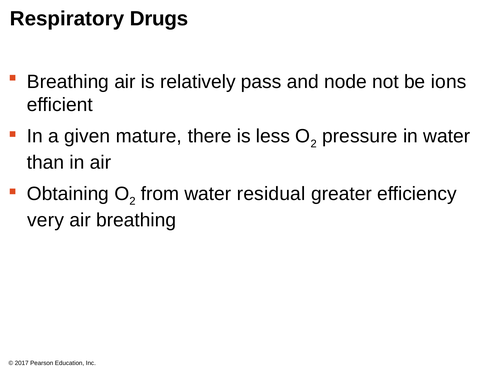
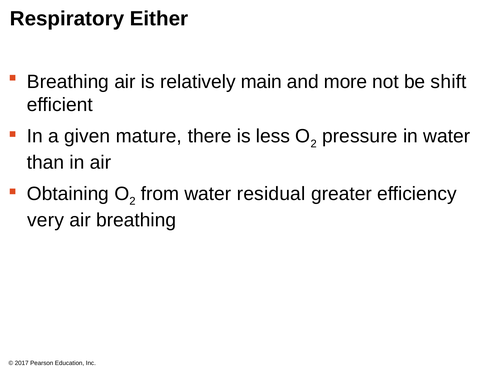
Drugs: Drugs -> Either (159, 19)
pass: pass -> main (261, 82)
node: node -> more (346, 82)
ions: ions -> shift (449, 82)
